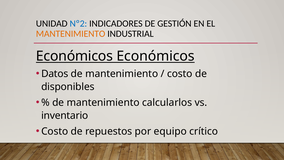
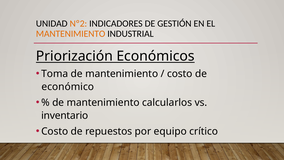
Nº2 colour: blue -> orange (78, 23)
Económicos: Económicos -> Priorización (74, 56)
Datos: Datos -> Toma (55, 74)
disponibles: disponibles -> económico (68, 87)
